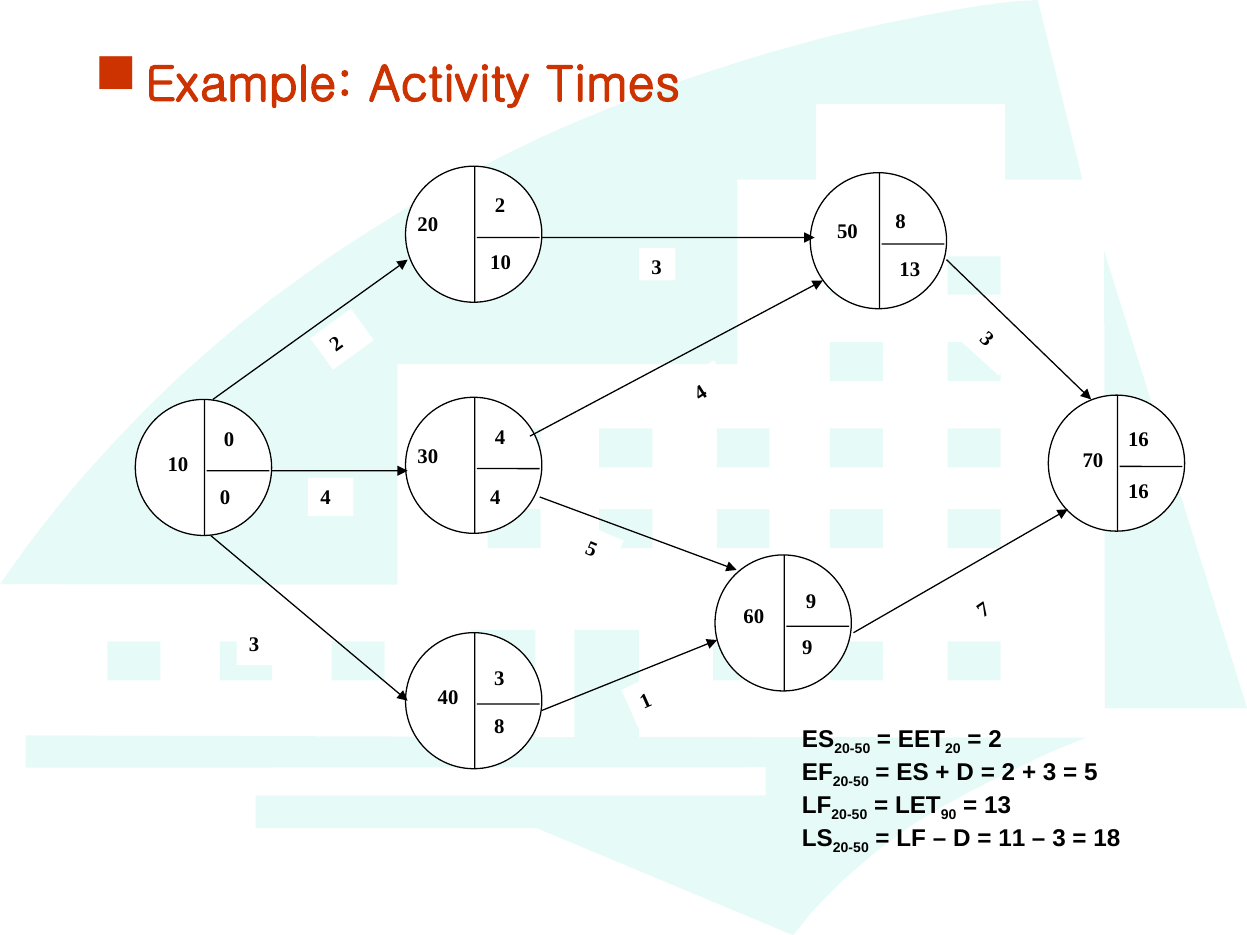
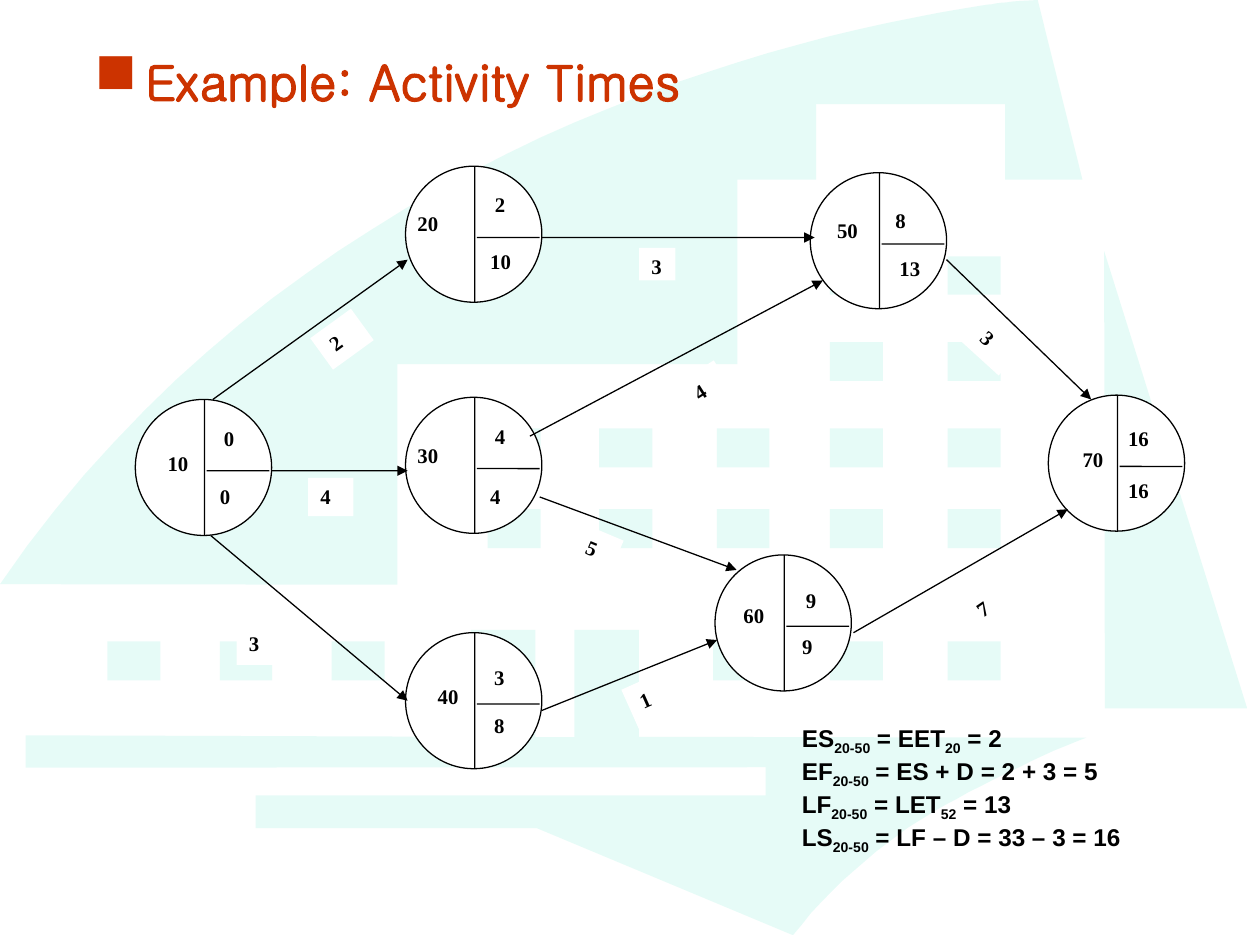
90: 90 -> 52 (949, 815)
11: 11 -> 33 (1012, 839)
18: 18 -> 16 (1107, 839)
